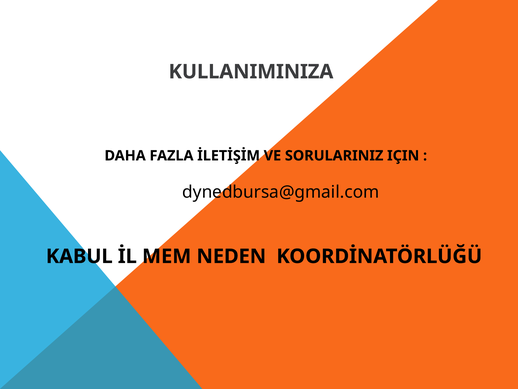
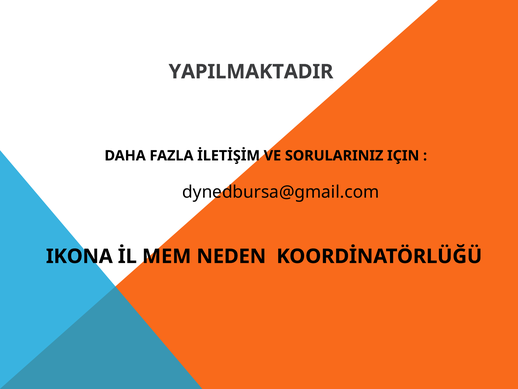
KULLANIMINIZA: KULLANIMINIZA -> YAPILMAKTADIR (251, 72)
KABUL: KABUL -> IKONA (79, 256)
